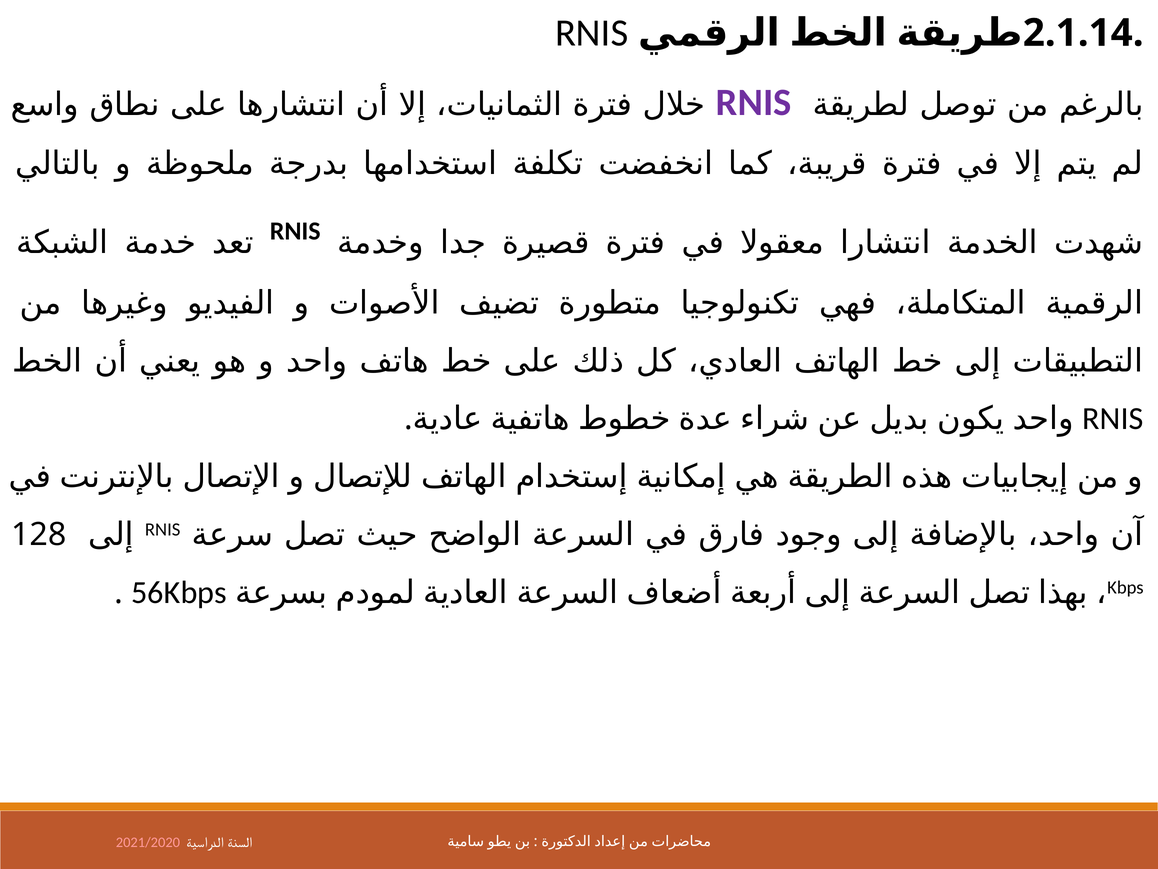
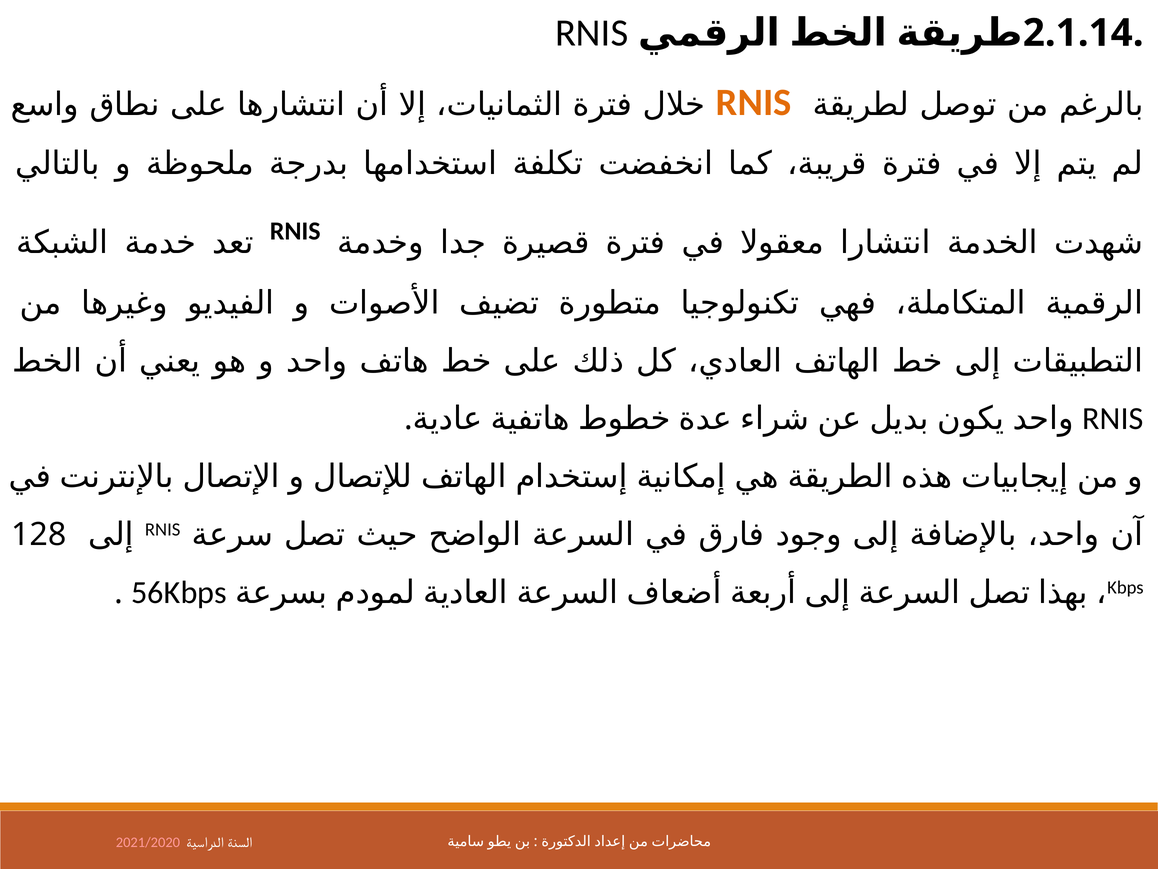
RNIS colour: purple -> orange (754, 102)
